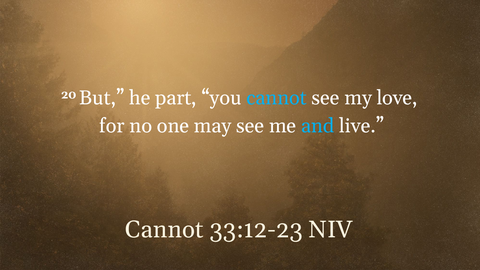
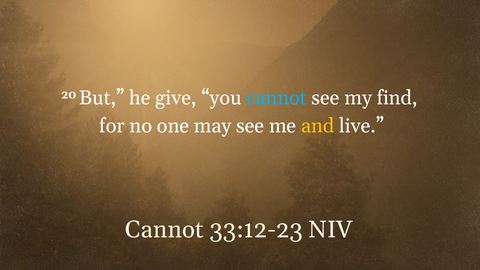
part: part -> give (176, 98)
love: love -> find (397, 98)
and colour: light blue -> yellow (318, 126)
